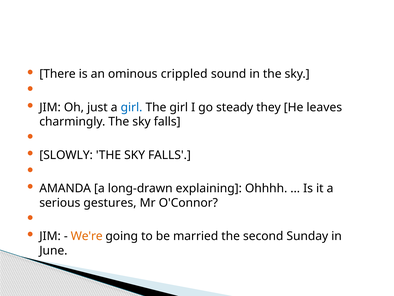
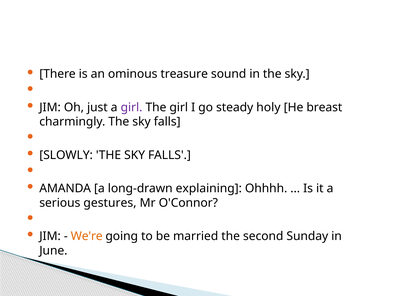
crippled: crippled -> treasure (184, 74)
girl colour: blue -> purple (132, 107)
they: they -> holy (268, 107)
leaves: leaves -> breast (324, 107)
